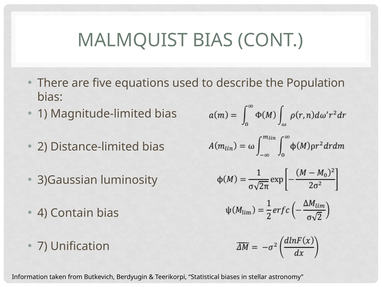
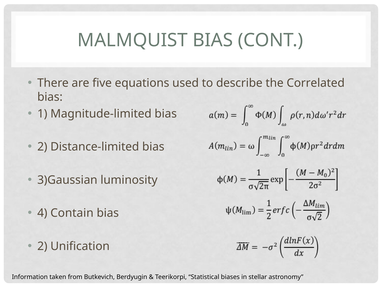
Population: Population -> Correlated (316, 83)
7: 7 -> 2 (42, 246)
